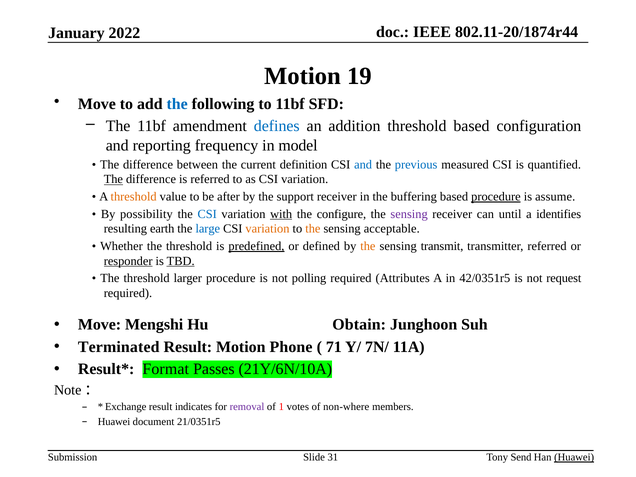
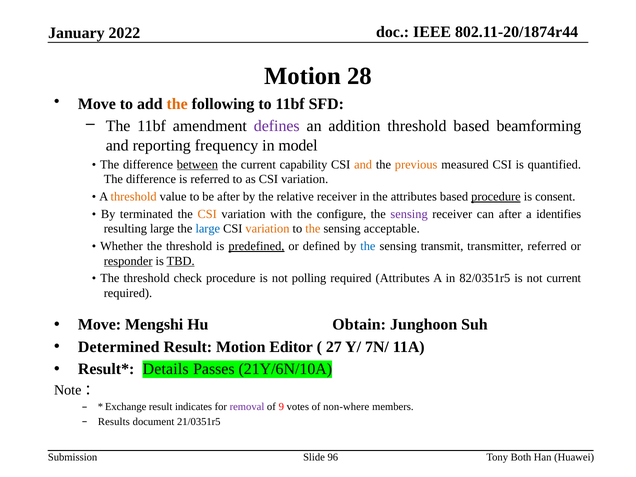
19: 19 -> 28 (359, 76)
the colour: blue -> orange (177, 104)
defines colour: blue -> purple (277, 126)
configuration: configuration -> beamforming (539, 126)
between underline: none -> present (197, 164)
definition: definition -> capability (304, 164)
and colour: blue -> orange (363, 164)
previous colour: blue -> orange (416, 164)
The underline: present -> none (113, 179)
support: support -> relative (295, 197)
the buffering: buffering -> attributes (414, 197)
assume: assume -> consent (555, 197)
possibility: possibility -> terminated (146, 214)
CSI colour: blue -> orange (207, 214)
with underline: present -> none (281, 214)
can until: until -> after (510, 214)
resulting earth: earth -> large (162, 229)
the colour: orange -> blue (368, 246)
larger: larger -> check (188, 278)
42/0351r5: 42/0351r5 -> 82/0351r5 (485, 278)
not request: request -> current (564, 278)
Terminated: Terminated -> Determined (119, 347)
Phone: Phone -> Editor (291, 347)
71: 71 -> 27 (334, 347)
Format: Format -> Details (166, 369)
1: 1 -> 9 (281, 407)
Huawei: Huawei -> Results (114, 422)
31: 31 -> 96 (333, 457)
Send: Send -> Both (521, 457)
Huawei underline: present -> none (574, 457)
